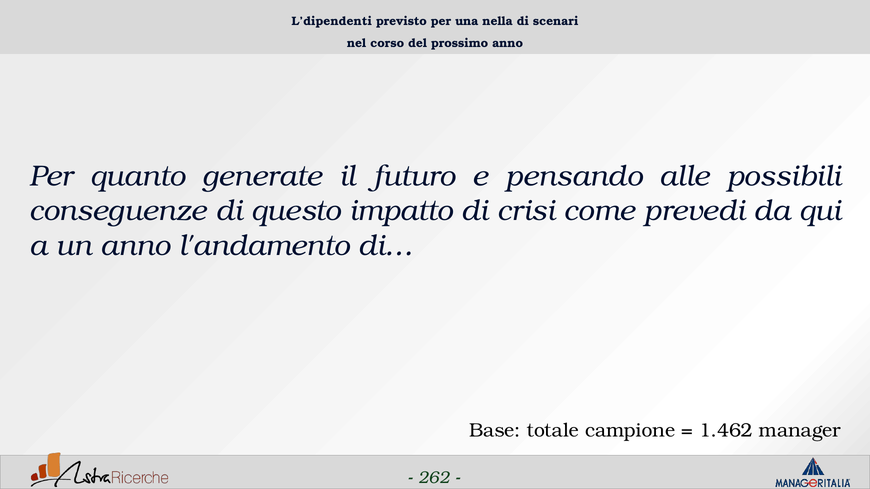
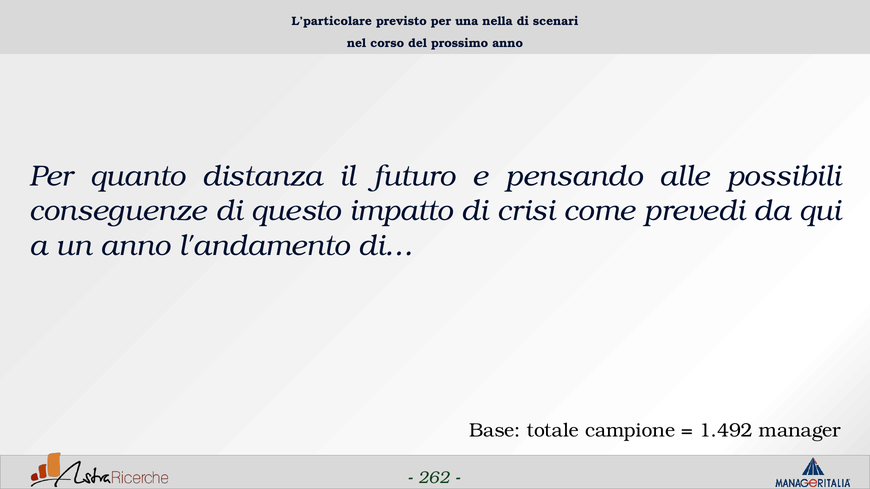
L’dipendenti: L’dipendenti -> L’particolare (332, 21)
generate: generate -> distanza (262, 176)
1.462: 1.462 -> 1.492 (726, 431)
